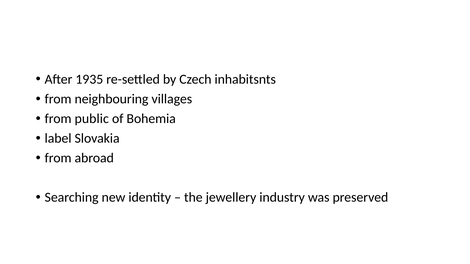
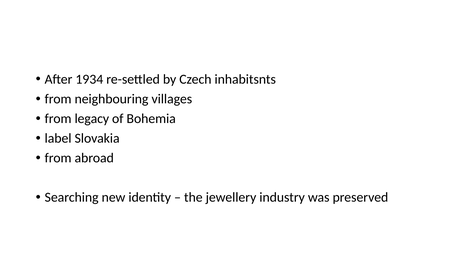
1935: 1935 -> 1934 (89, 79)
public: public -> legacy (92, 119)
